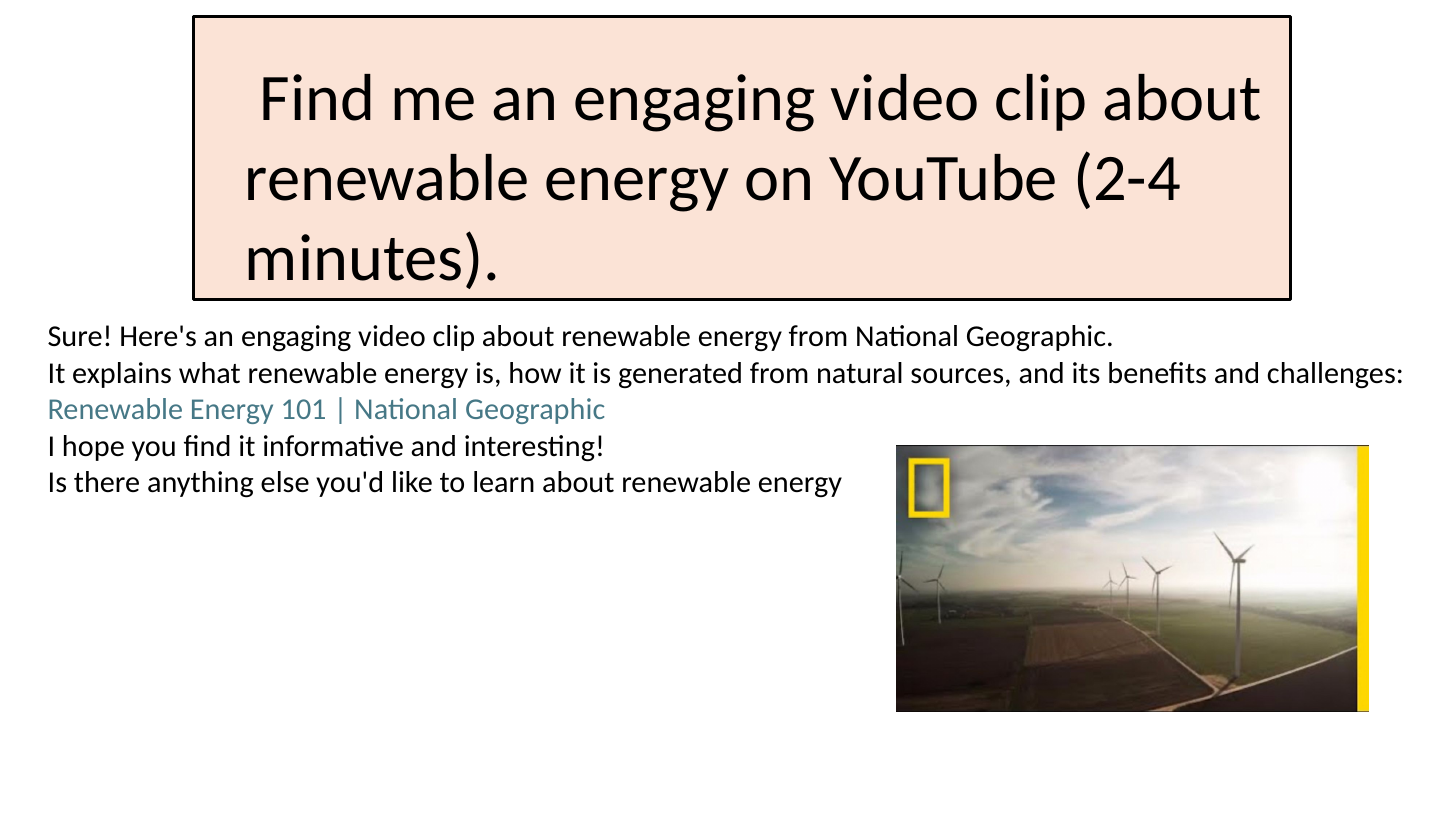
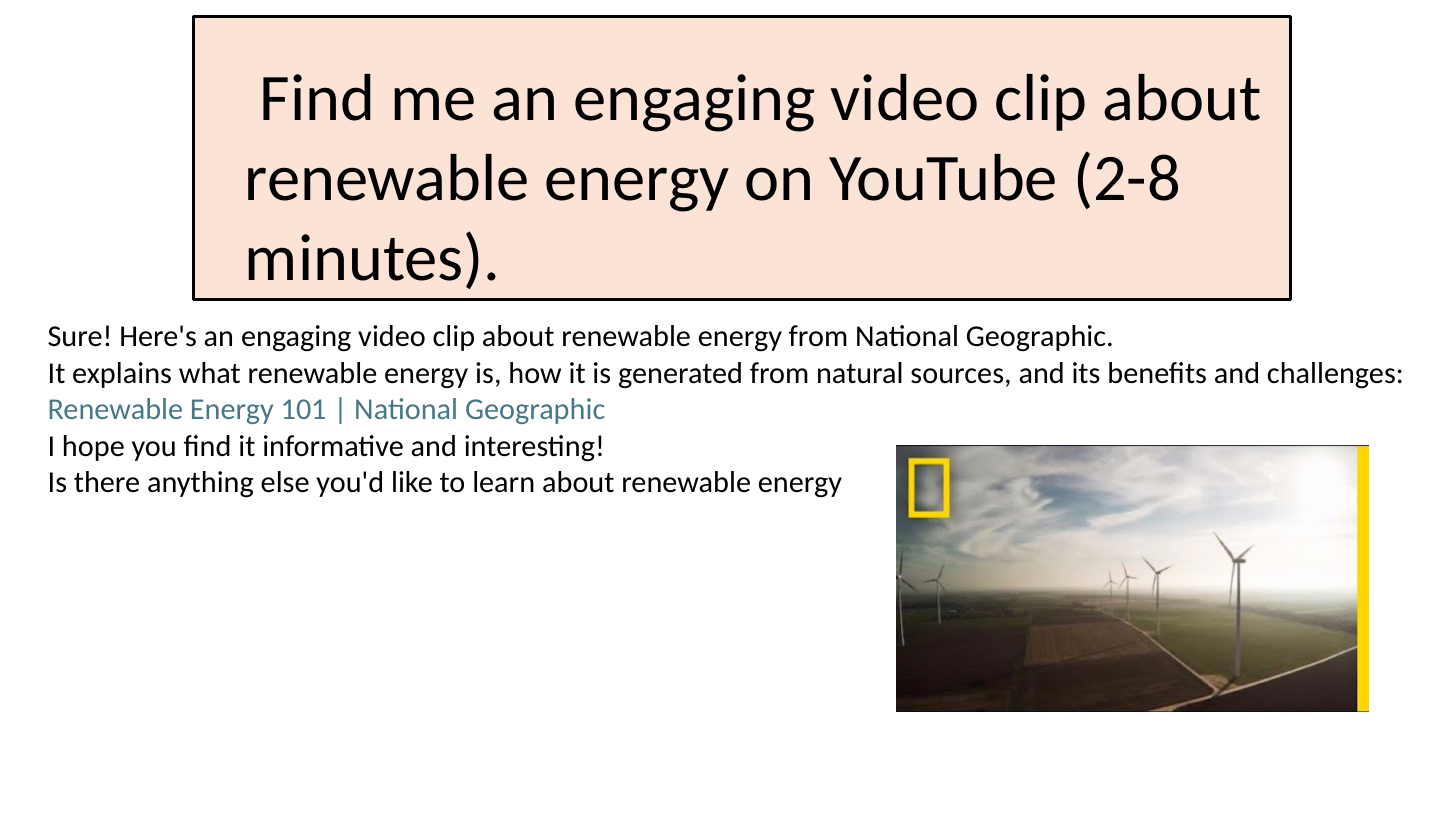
2-4: 2-4 -> 2-8 (1127, 179)
